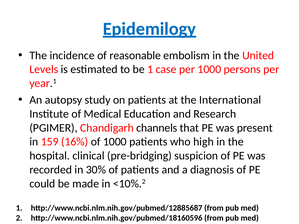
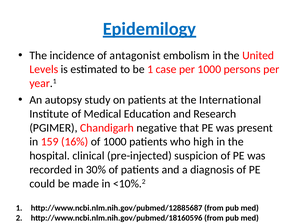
reasonable: reasonable -> antagonist (135, 55)
channels: channels -> negative (157, 128)
pre-bridging: pre-bridging -> pre-injected (139, 156)
